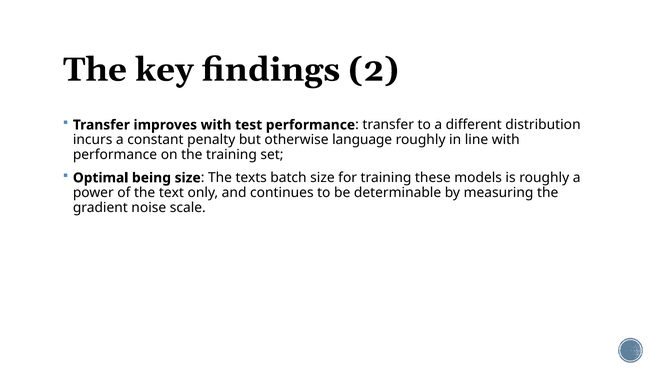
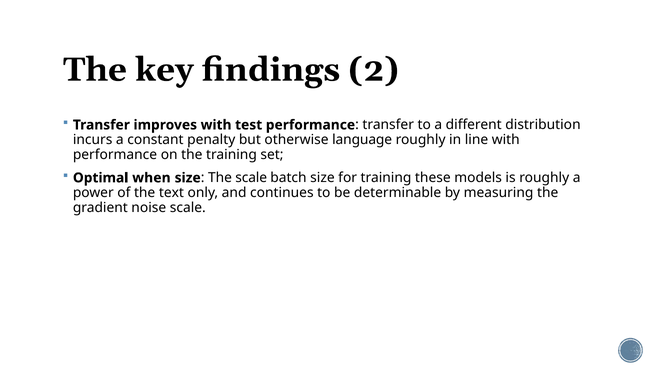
being: being -> when (151, 178)
The texts: texts -> scale (251, 178)
